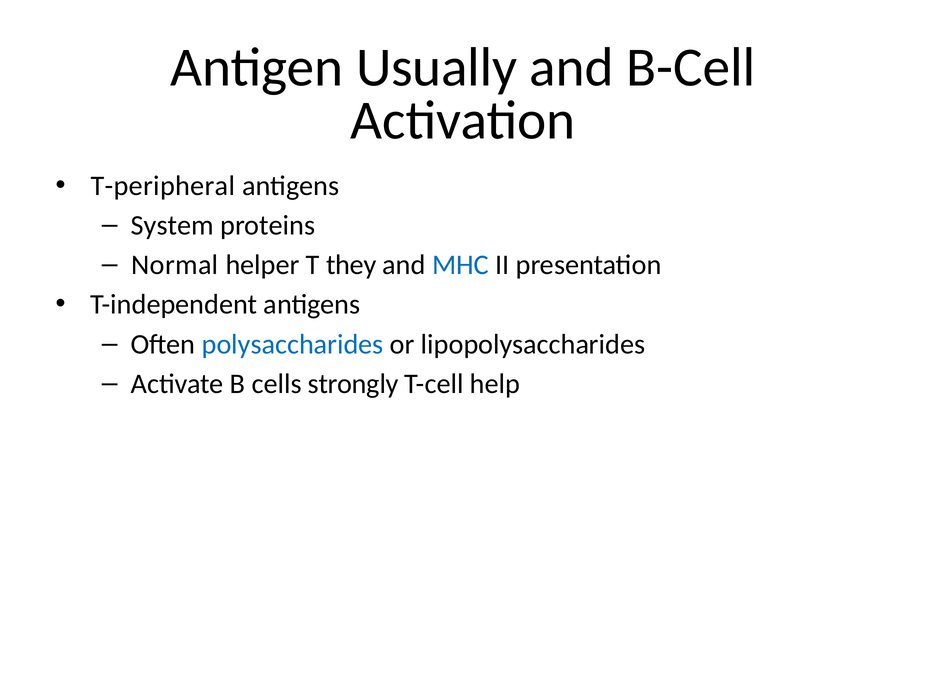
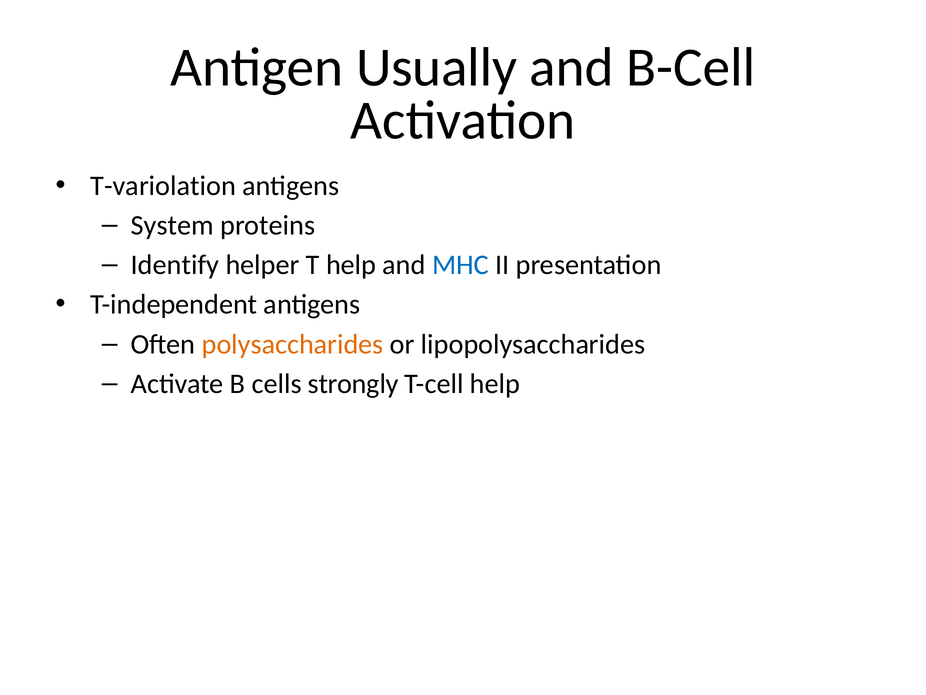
T-peripheral: T-peripheral -> T-variolation (163, 186)
Normal: Normal -> Identify (175, 265)
T they: they -> help (351, 265)
polysaccharides colour: blue -> orange (293, 344)
